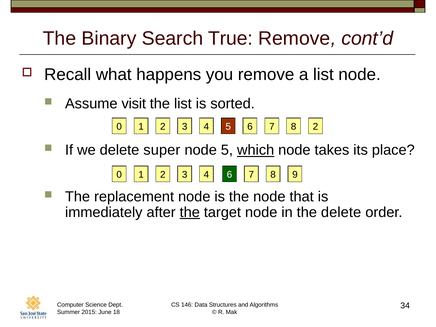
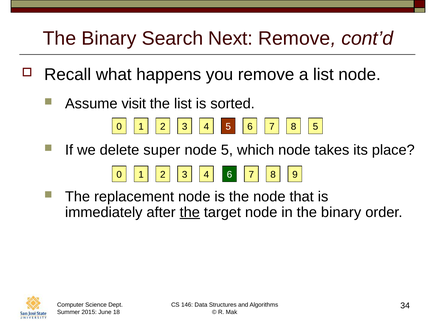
True: True -> Next (231, 38)
8 2: 2 -> 5 (315, 127)
which underline: present -> none (256, 150)
in the delete: delete -> binary (341, 212)
